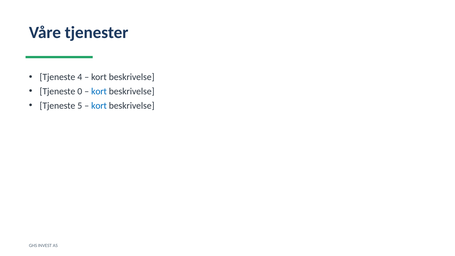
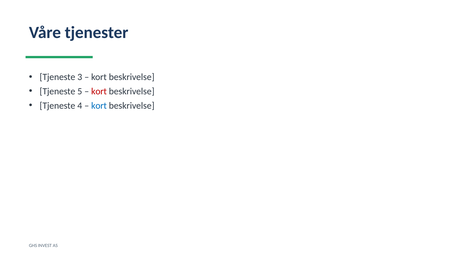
4: 4 -> 3 (80, 77)
0: 0 -> 5 (80, 91)
kort colour: blue -> red (99, 91)
5: 5 -> 4 (80, 106)
